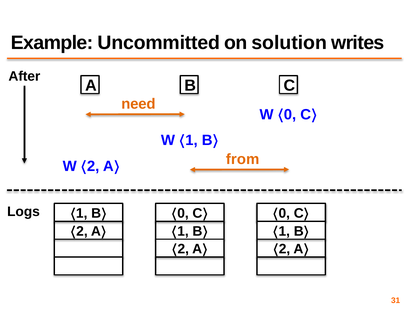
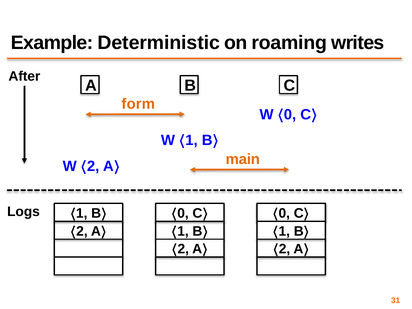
Uncommitted: Uncommitted -> Deterministic (159, 43)
solution: solution -> roaming (289, 43)
need: need -> form (138, 104)
from: from -> main (243, 159)
